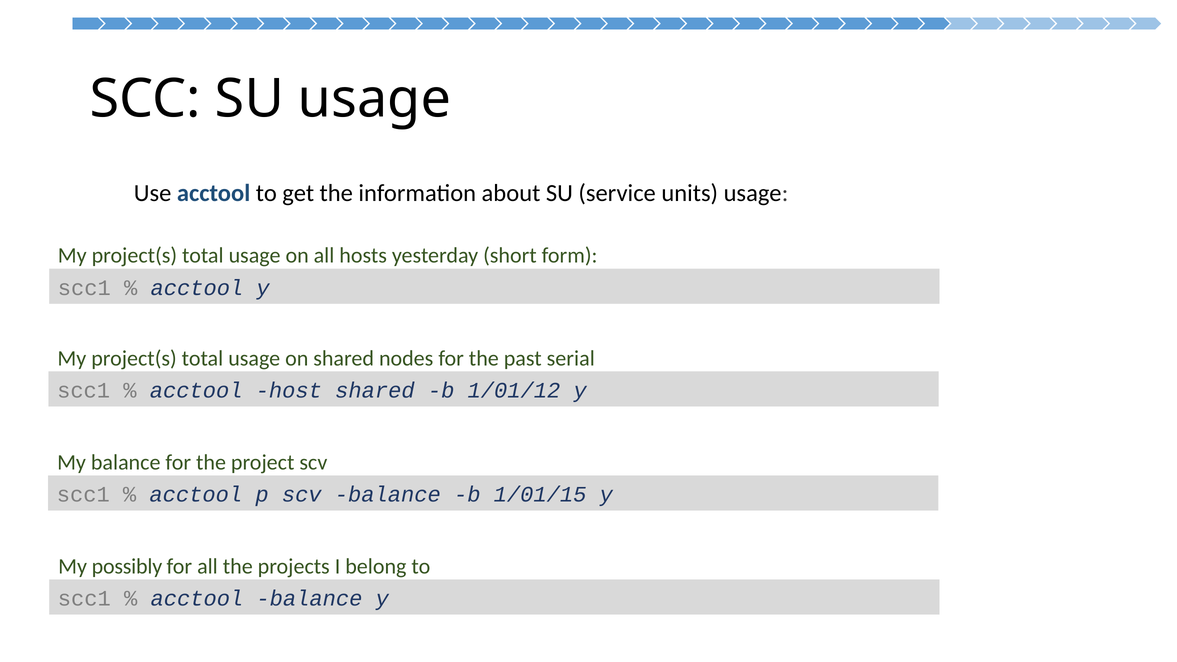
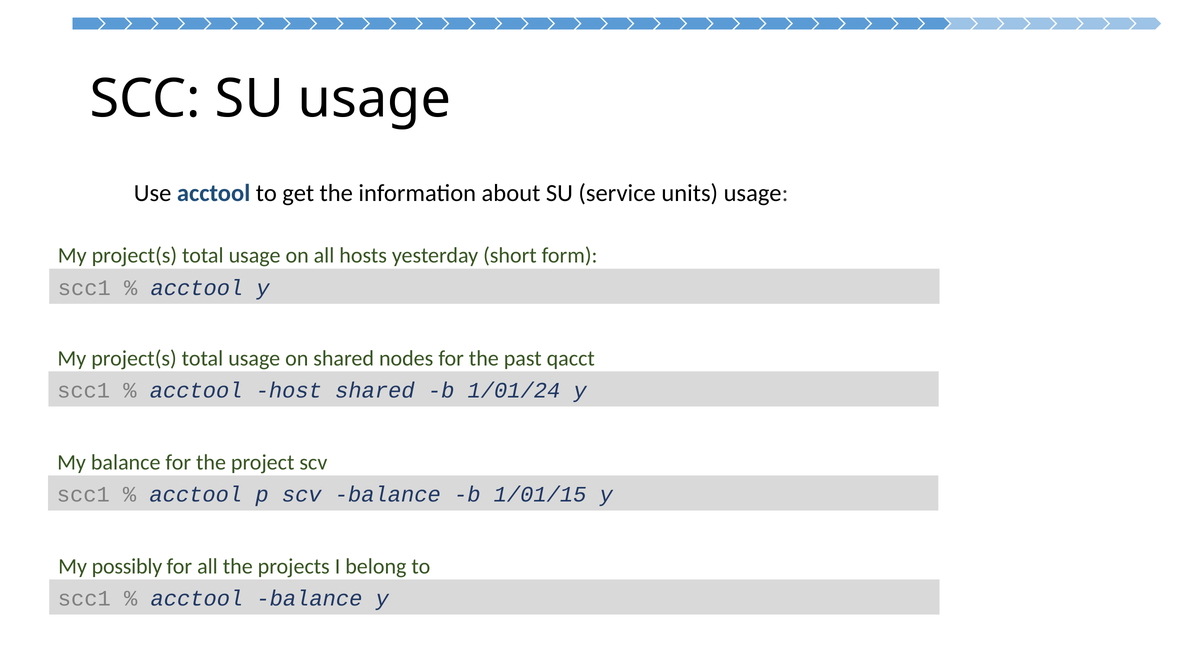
serial: serial -> qacct (571, 358)
1/01/12: 1/01/12 -> 1/01/24 (514, 391)
